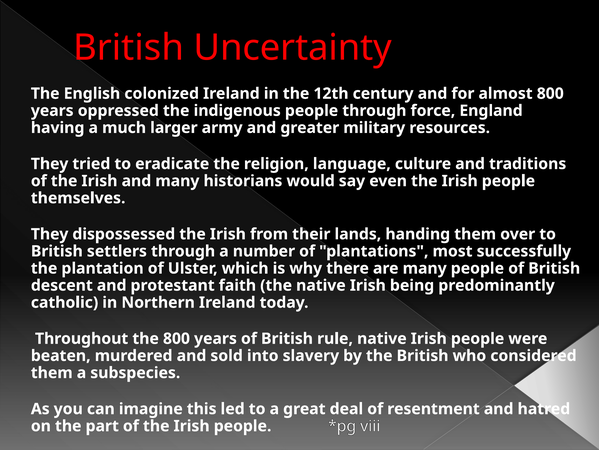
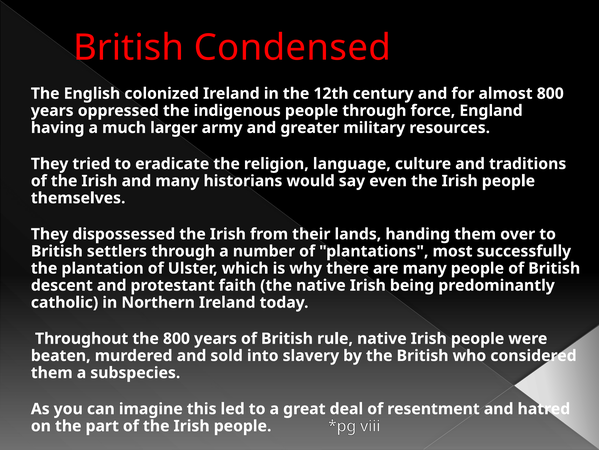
Uncertainty: Uncertainty -> Condensed (292, 48)
